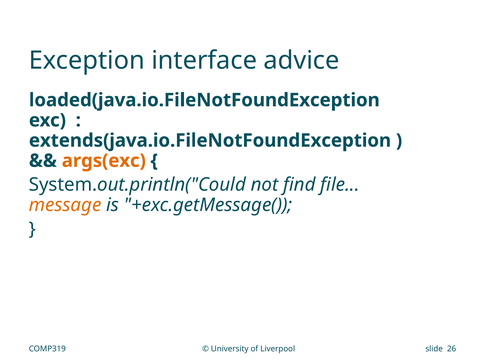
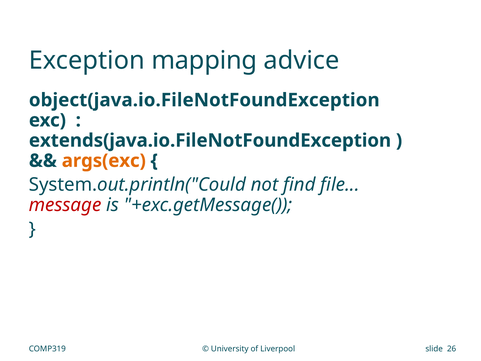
interface: interface -> mapping (204, 60)
loaded(java.io.FileNotFoundException: loaded(java.io.FileNotFoundException -> object(java.io.FileNotFoundException (204, 100)
message colour: orange -> red (65, 205)
